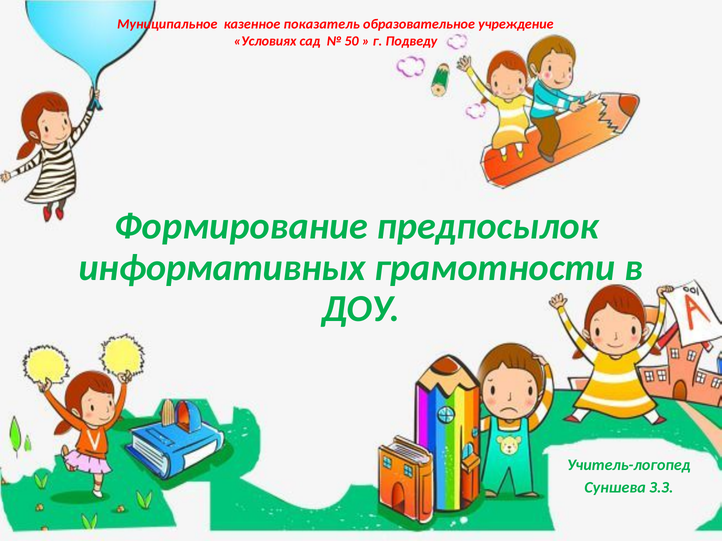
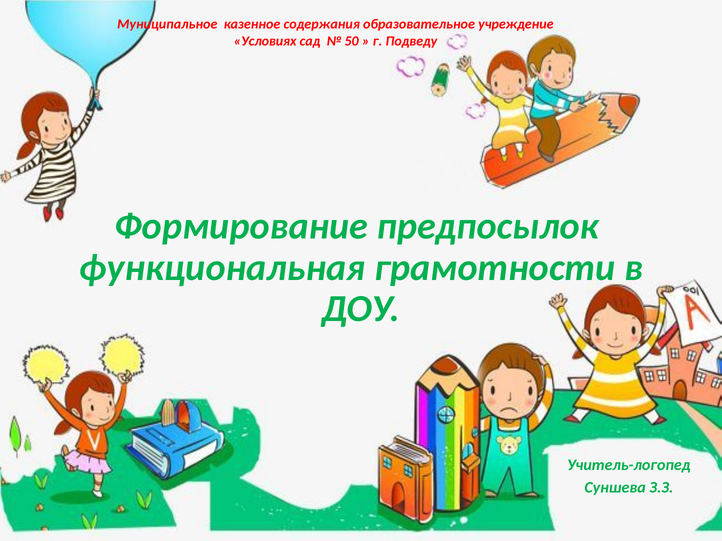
показатель: показатель -> содержания (322, 24)
информативных: информативных -> функциональная (222, 268)
